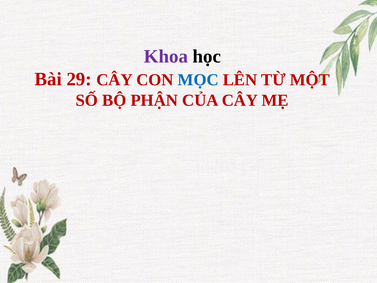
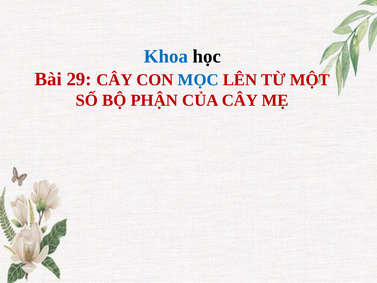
Khoa colour: purple -> blue (166, 56)
